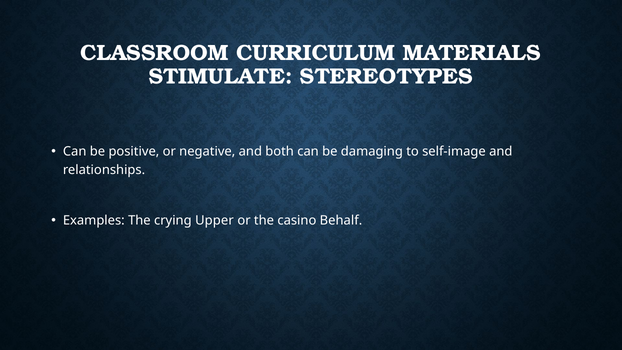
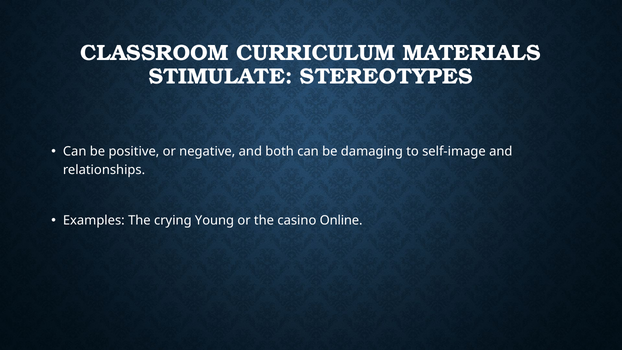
Upper: Upper -> Young (215, 220)
Behalf: Behalf -> Online (341, 220)
